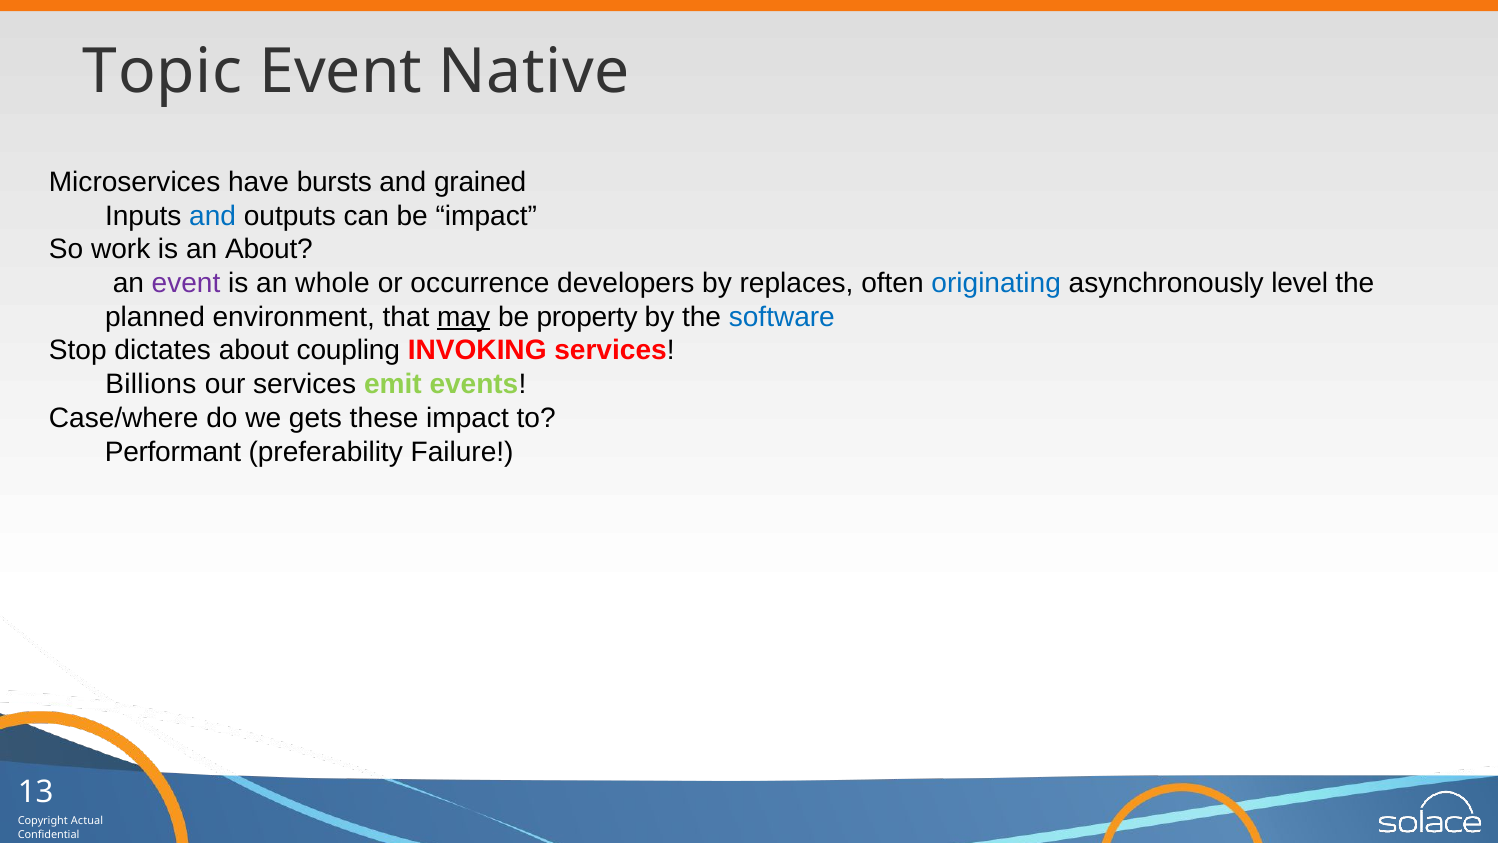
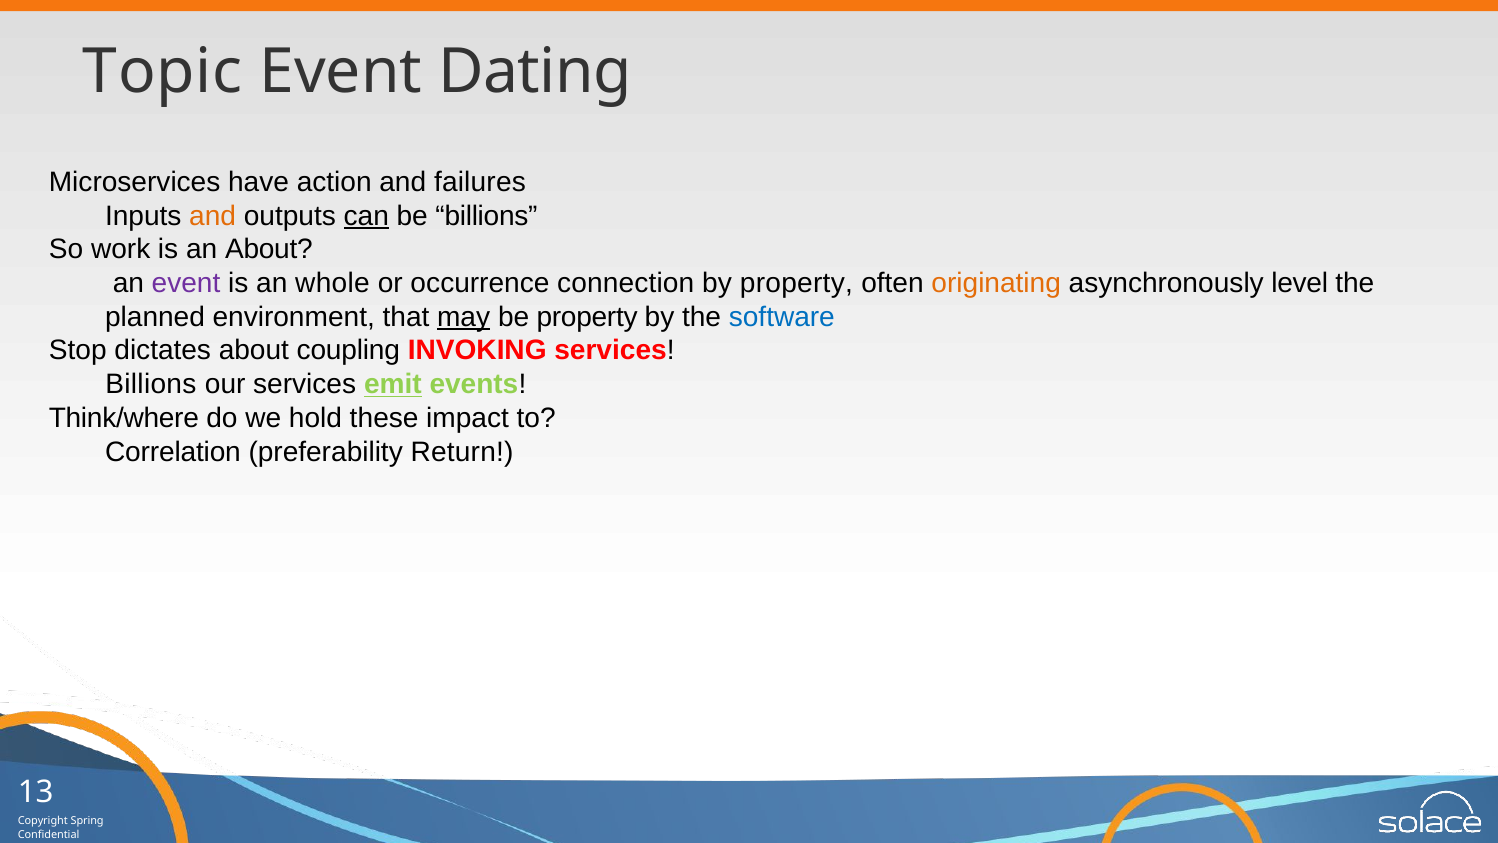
Native: Native -> Dating (535, 72)
bursts: bursts -> action (334, 182)
grained: grained -> failures (480, 182)
and colour: blue -> orange (213, 216)
can underline: none -> present (366, 216)
be impact: impact -> billions (486, 216)
developers: developers -> connection (626, 283)
by replaces: replaces -> property (796, 283)
originating colour: blue -> orange (996, 283)
emit underline: none -> present (393, 384)
Case/where: Case/where -> Think/where (124, 418)
gets: gets -> hold (315, 418)
Performant: Performant -> Correlation (173, 452)
Failure: Failure -> Return (462, 452)
Actual: Actual -> Spring (87, 821)
